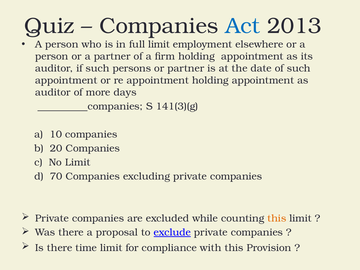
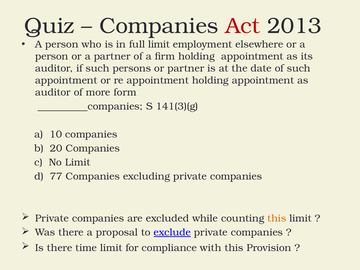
Act colour: blue -> red (243, 26)
days: days -> form (125, 92)
70: 70 -> 77 (56, 176)
